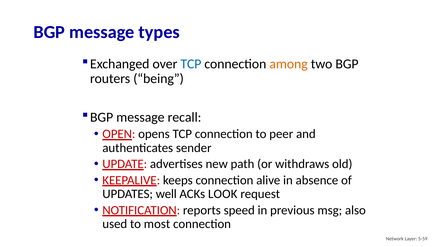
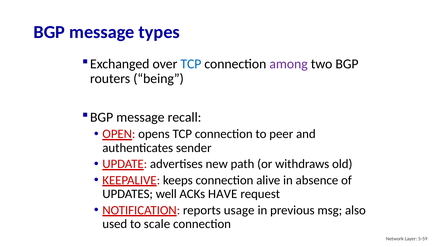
among colour: orange -> purple (289, 64)
LOOK: LOOK -> HAVE (223, 194)
speed: speed -> usage (239, 210)
most: most -> scale (157, 224)
